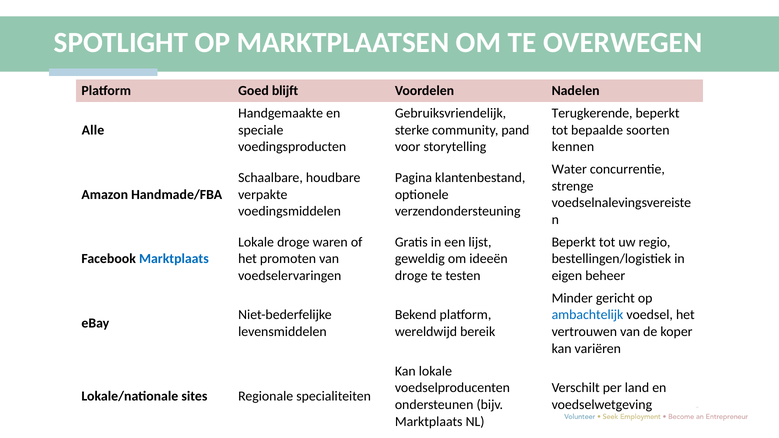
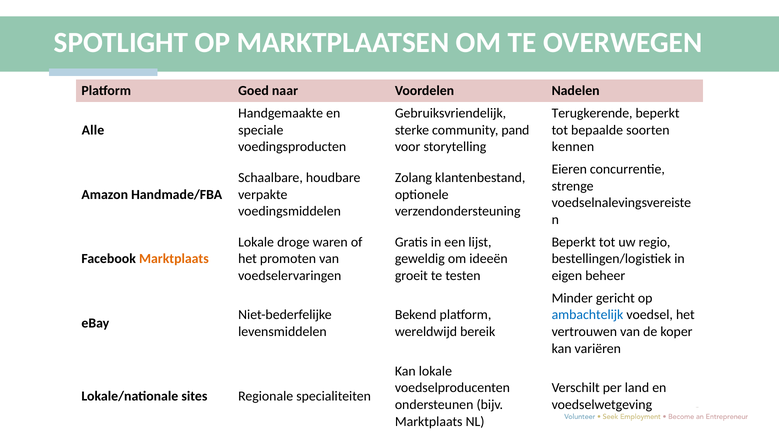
blijft: blijft -> naar (285, 91)
Water: Water -> Eieren (569, 169)
Pagina: Pagina -> Zolang (413, 178)
Marktplaats colour: blue -> orange (174, 259)
droge: droge -> groeit (411, 276)
